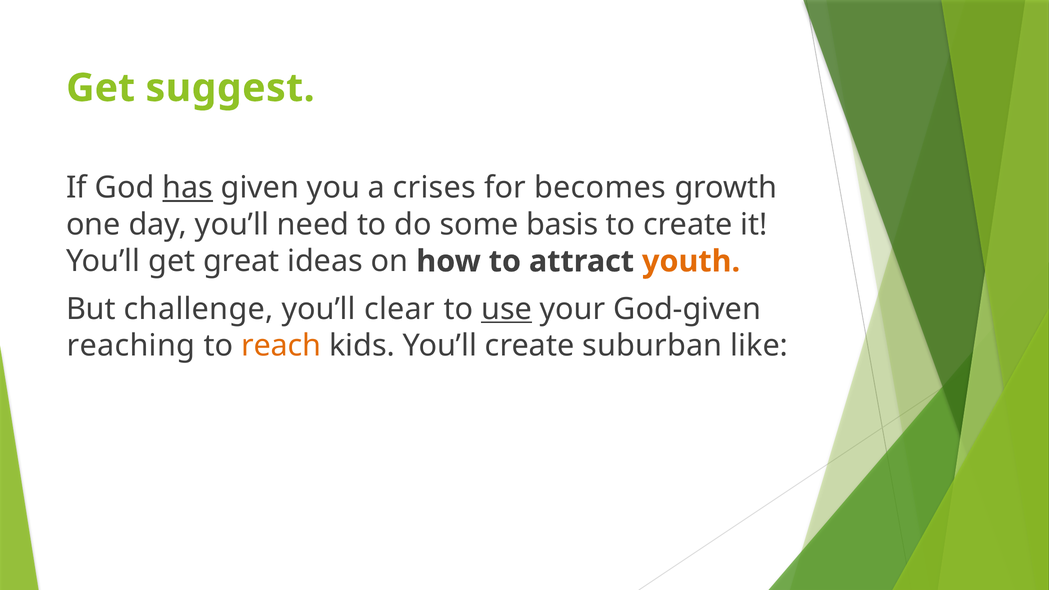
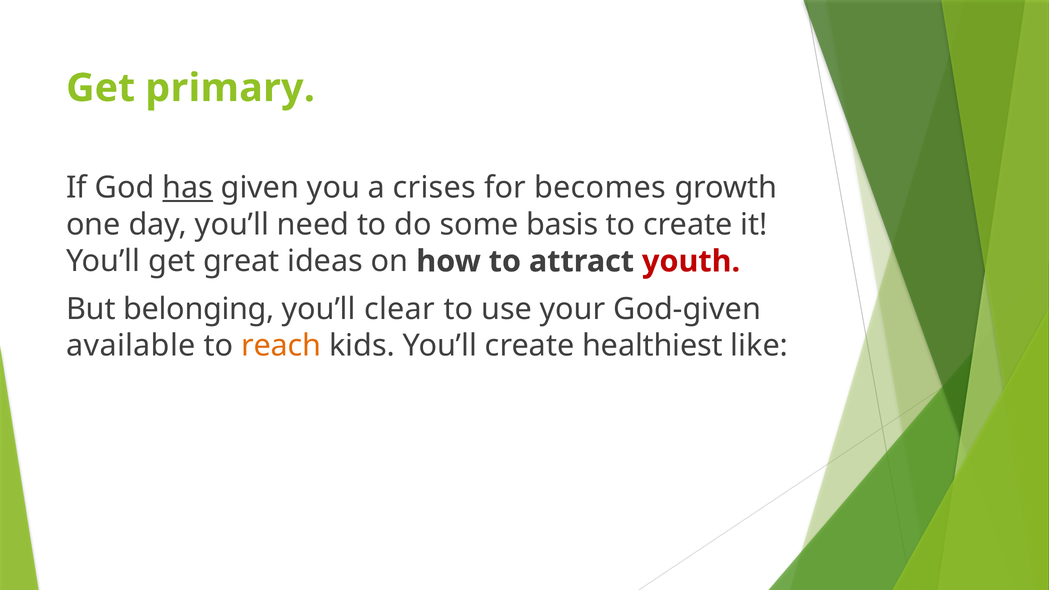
suggest: suggest -> primary (230, 88)
youth colour: orange -> red (691, 261)
challenge: challenge -> belonging (199, 309)
use underline: present -> none (507, 309)
reaching: reaching -> available (131, 346)
suburban: suburban -> healthiest (652, 346)
